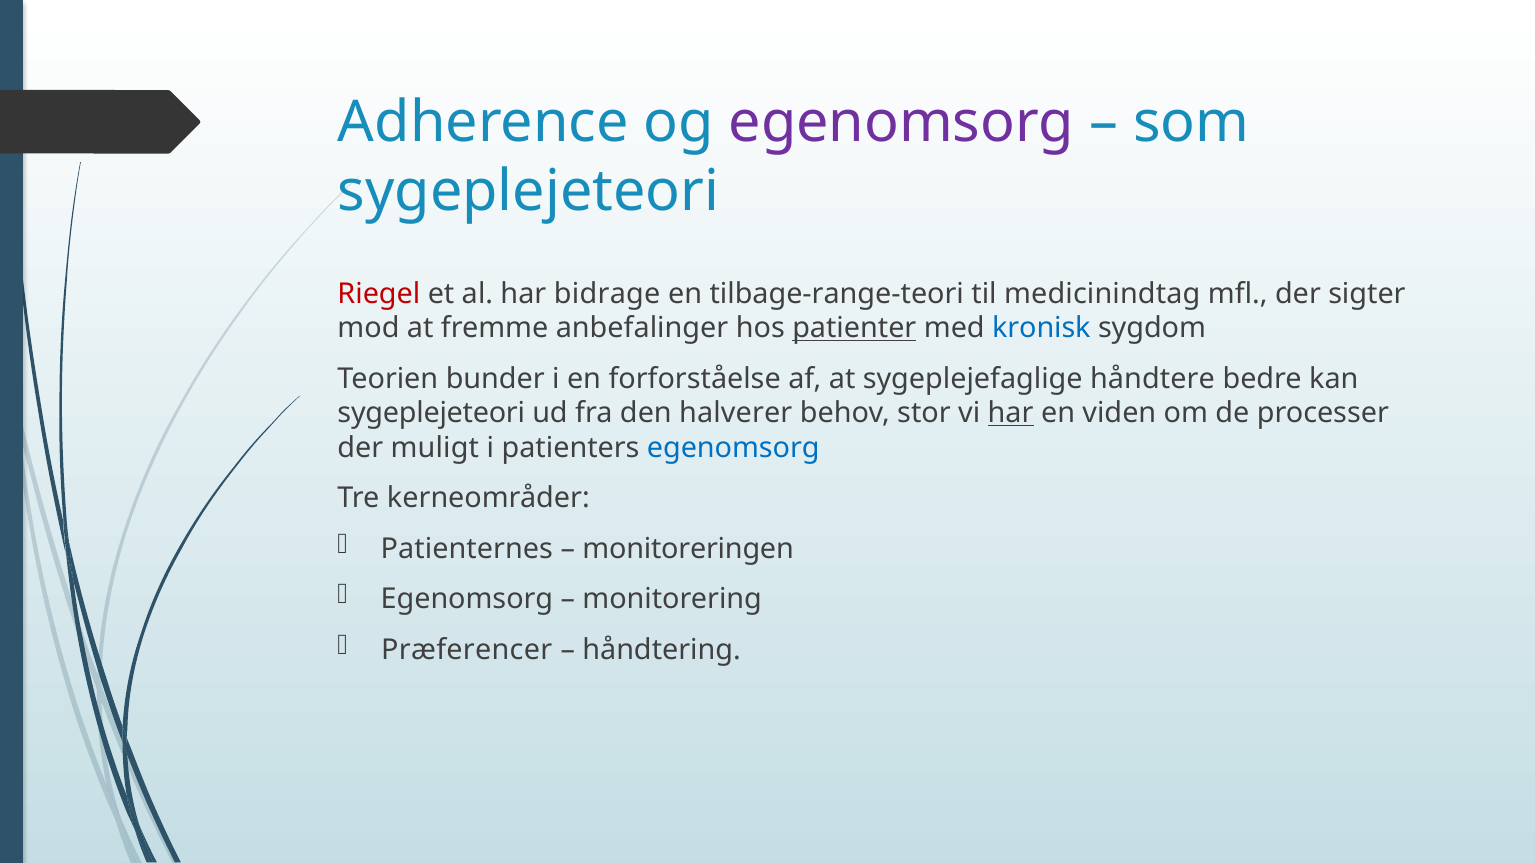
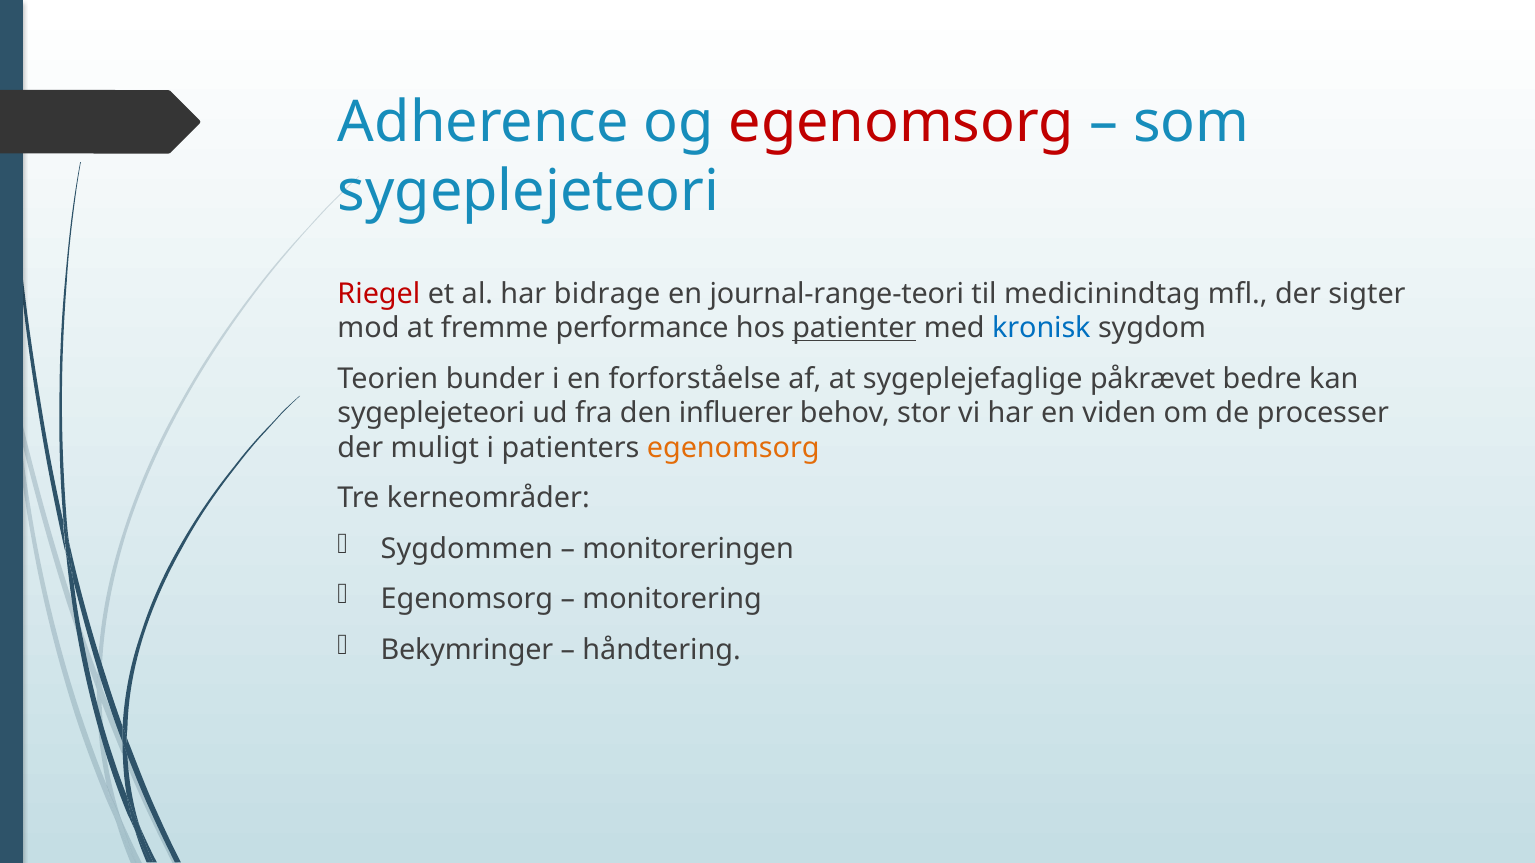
egenomsorg colour: purple -> red (902, 123)
tilbage-range-teori: tilbage-range-teori -> journal-range-teori (837, 294)
anbefalinger: anbefalinger -> performance (642, 328)
håndtere: håndtere -> påkrævet (1153, 379)
halverer: halverer -> influerer (736, 413)
har underline: present -> none (1011, 413)
egenomsorg colour: blue -> orange (733, 448)
Patienternes: Patienternes -> Sygdommen (467, 549)
Præferencer: Præferencer -> Bekymringer (467, 650)
